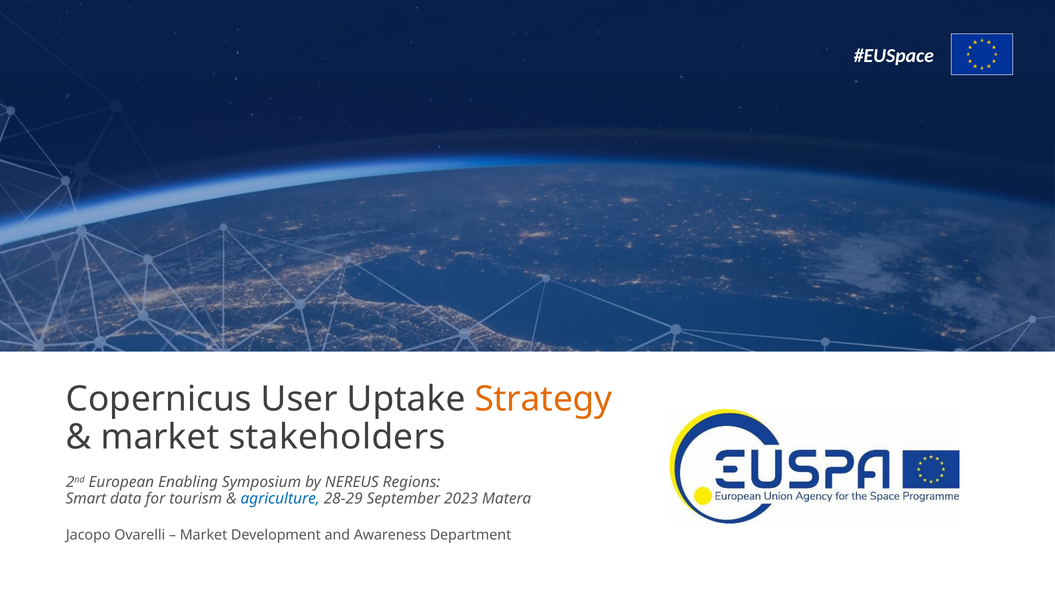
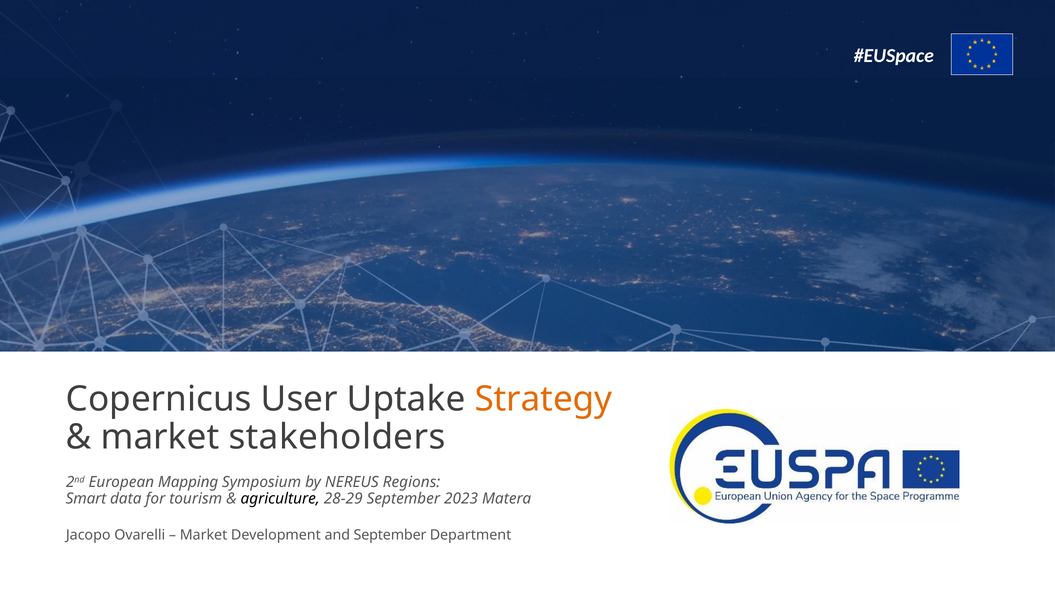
Enabling: Enabling -> Mapping (188, 483)
agriculture colour: blue -> black (280, 499)
and Awareness: Awareness -> September (390, 535)
